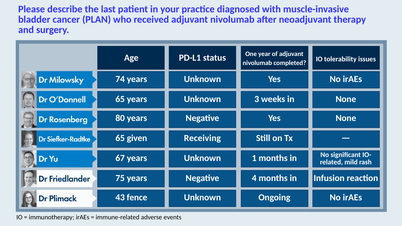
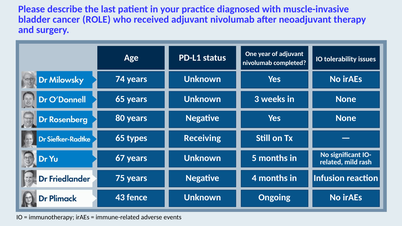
PLAN: PLAN -> ROLE (97, 20)
given: given -> types (137, 138)
1: 1 -> 5 (254, 158)
